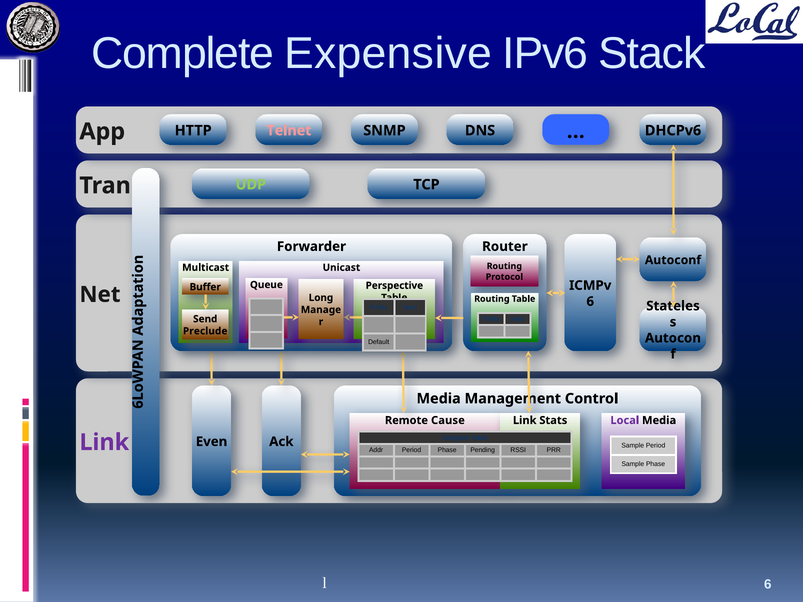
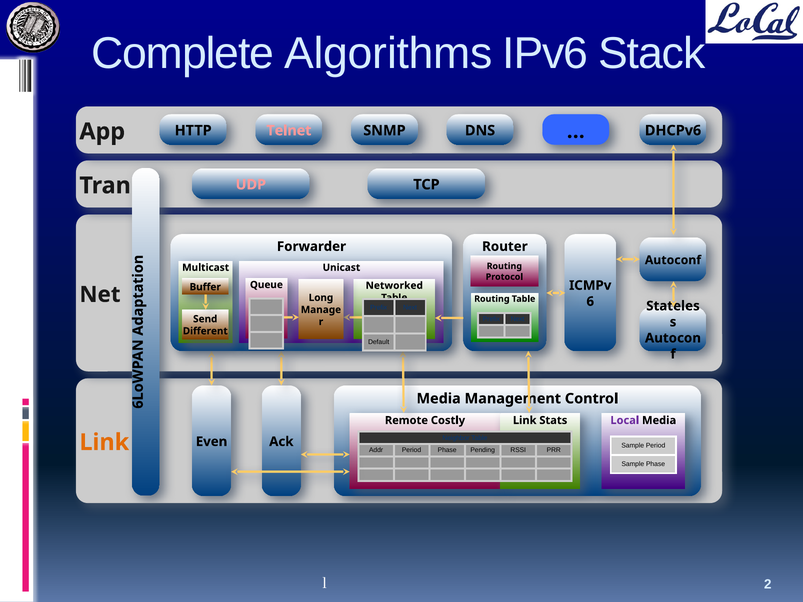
Expensive: Expensive -> Algorithms (388, 53)
UDP colour: light green -> pink (251, 185)
Perspective: Perspective -> Networked (394, 286)
Preclude: Preclude -> Different (205, 331)
Cause: Cause -> Costly (448, 421)
Link colour: purple -> orange (104, 442)
l 6: 6 -> 2 (768, 584)
